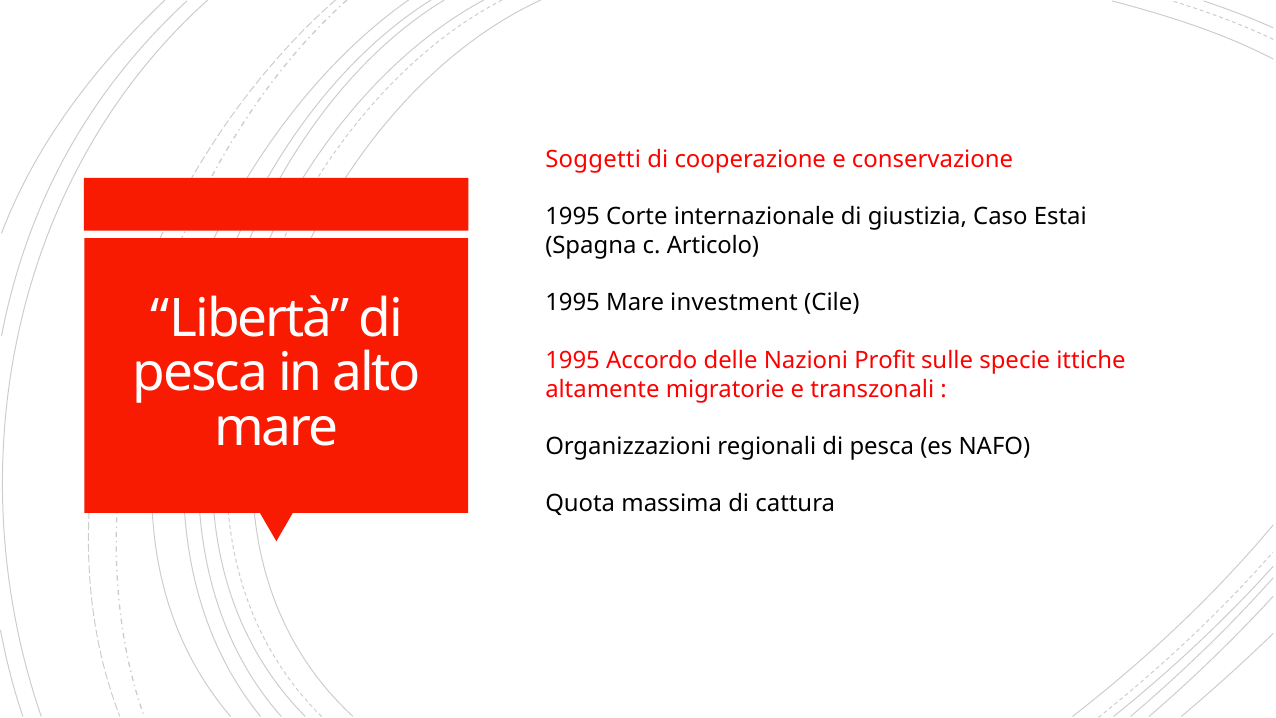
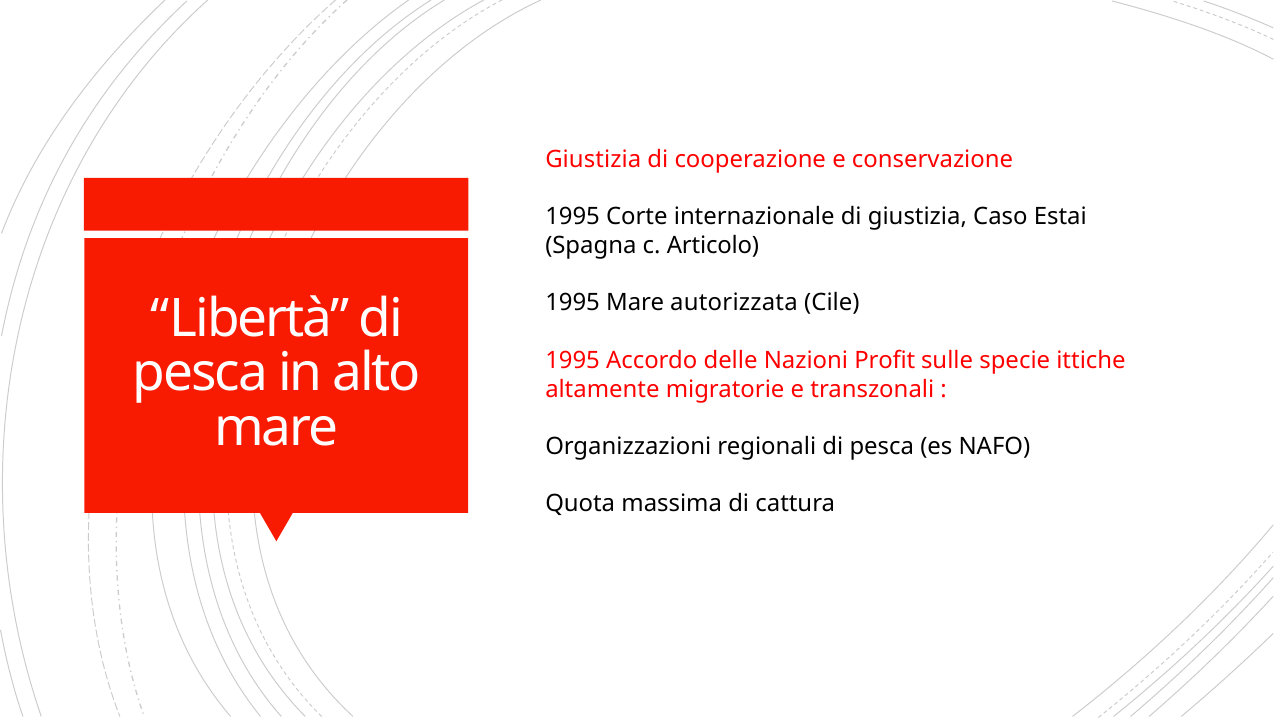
Soggetti: Soggetti -> Giustizia (593, 159)
investment: investment -> autorizzata (734, 303)
